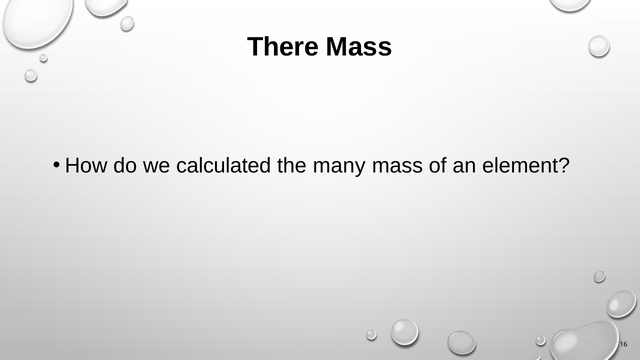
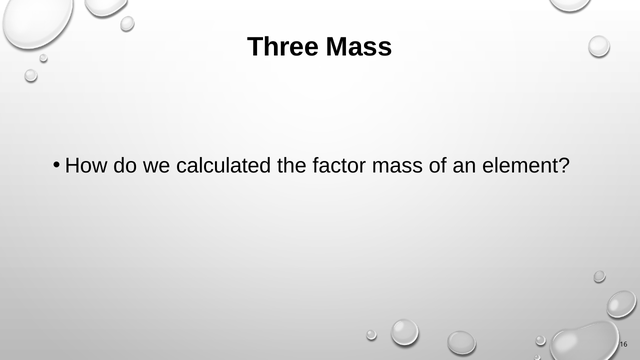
There: There -> Three (283, 47)
many: many -> factor (339, 166)
